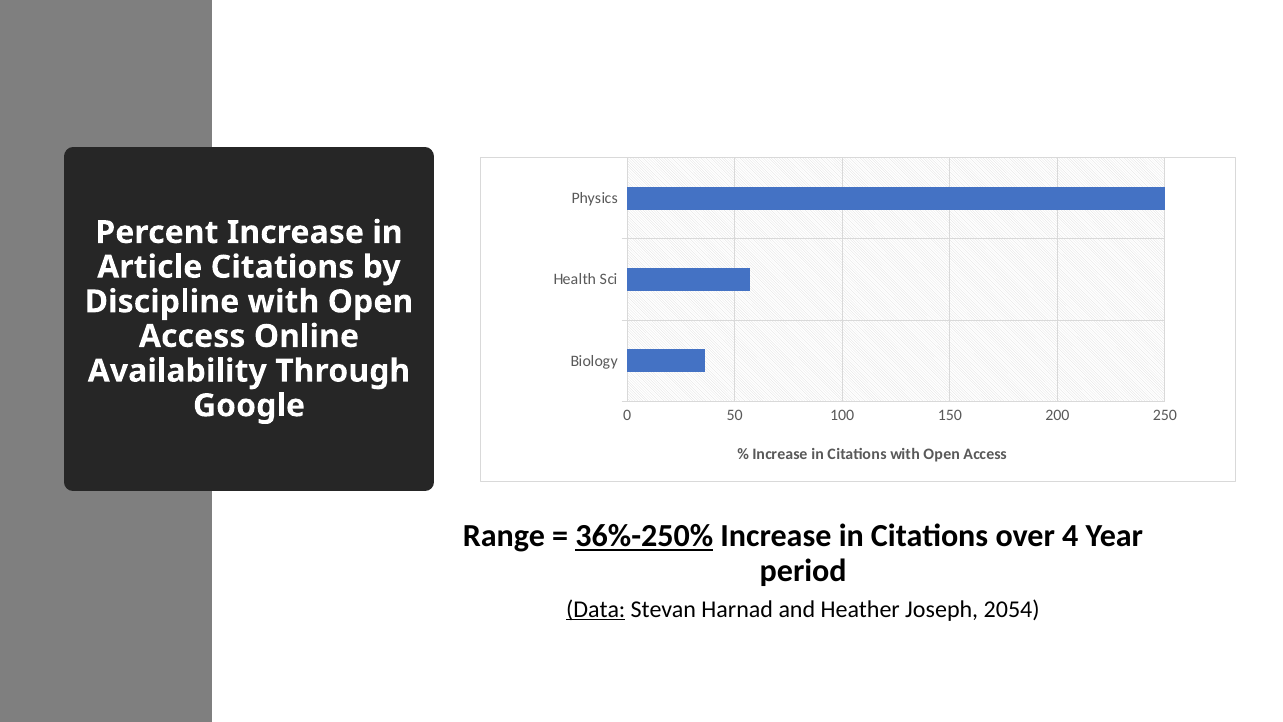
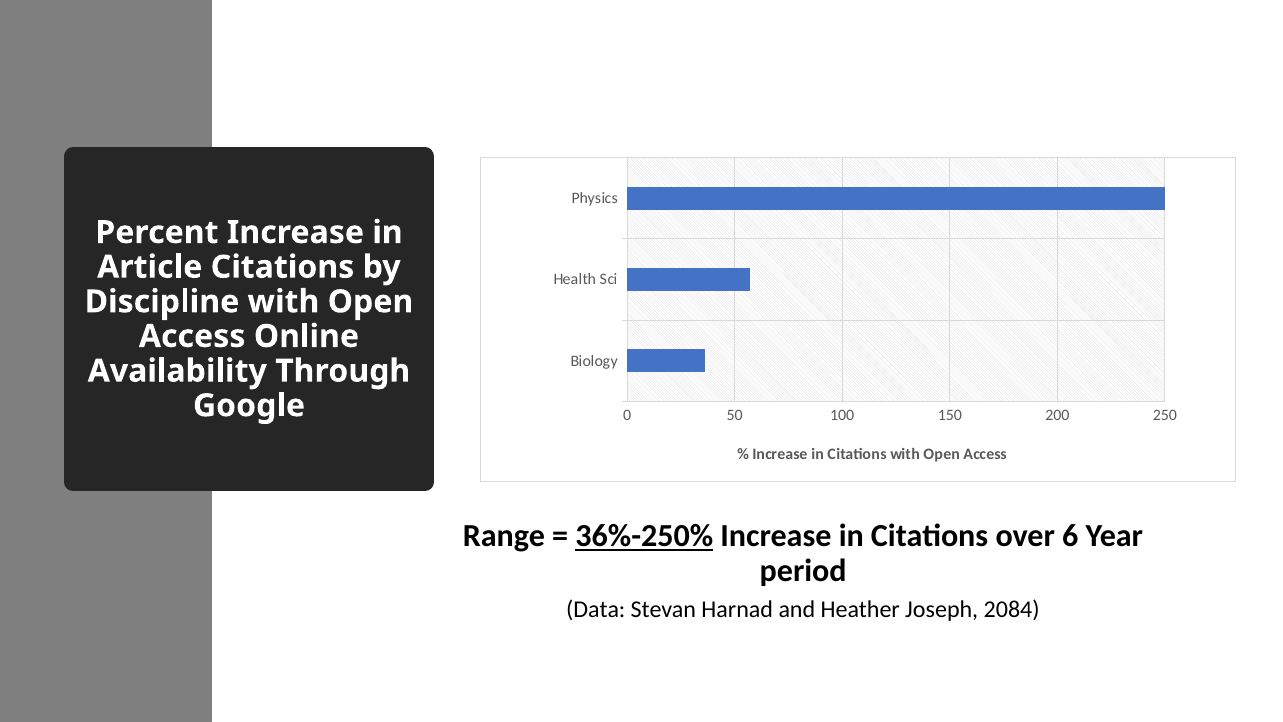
4: 4 -> 6 (1070, 536)
Data underline: present -> none (596, 609)
2054: 2054 -> 2084 (1012, 609)
